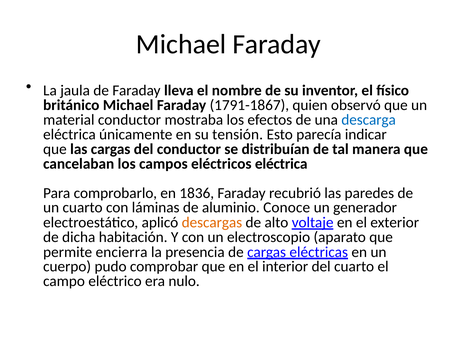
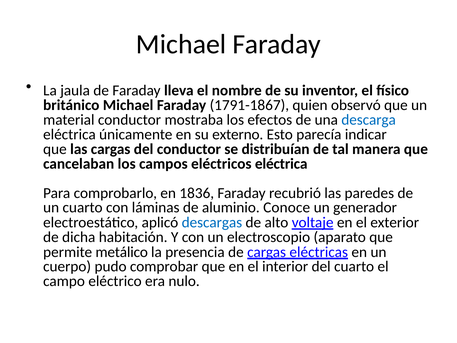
tensión: tensión -> externo (238, 134)
descargas colour: orange -> blue (212, 222)
encierra: encierra -> metálico (122, 252)
